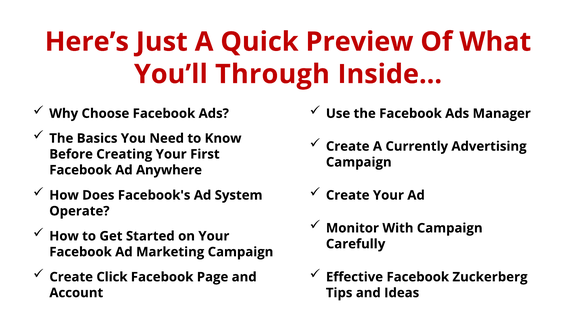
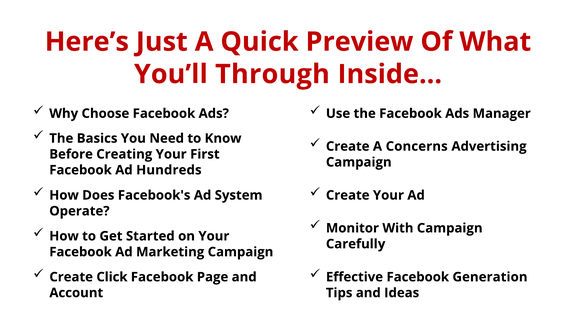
Currently: Currently -> Concerns (417, 146)
Anywhere: Anywhere -> Hundreds (169, 170)
Zuckerberg: Zuckerberg -> Generation (490, 277)
